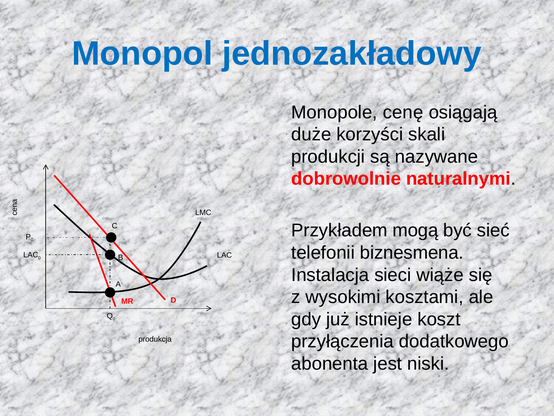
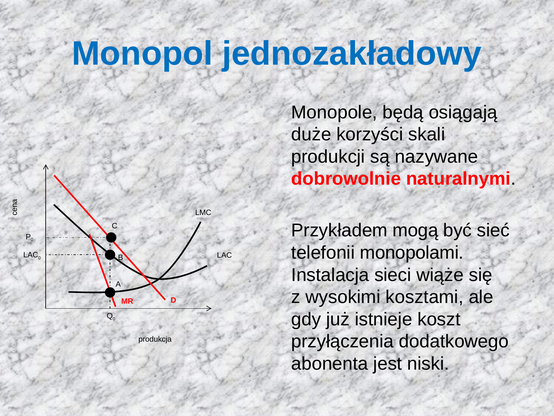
cenę: cenę -> będą (403, 112)
biznesmena: biznesmena -> monopolami (412, 252)
